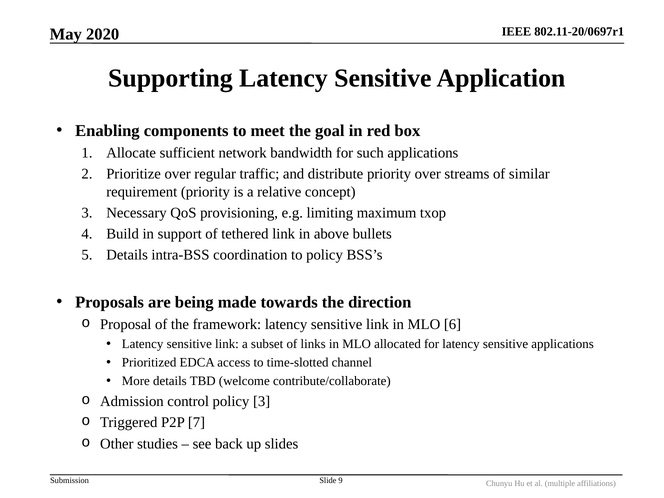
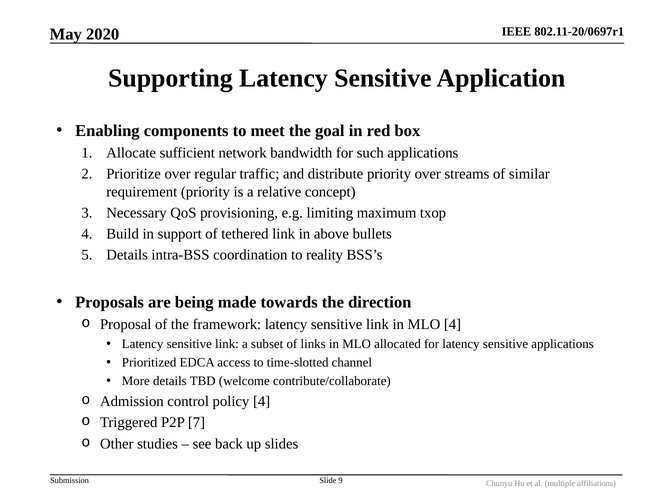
to policy: policy -> reality (325, 255)
MLO 6: 6 -> 4 (452, 324)
policy 3: 3 -> 4 (262, 401)
